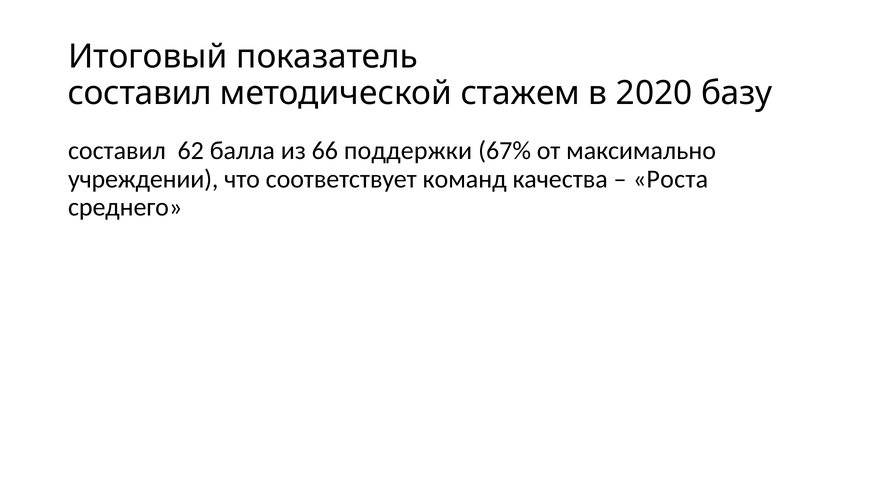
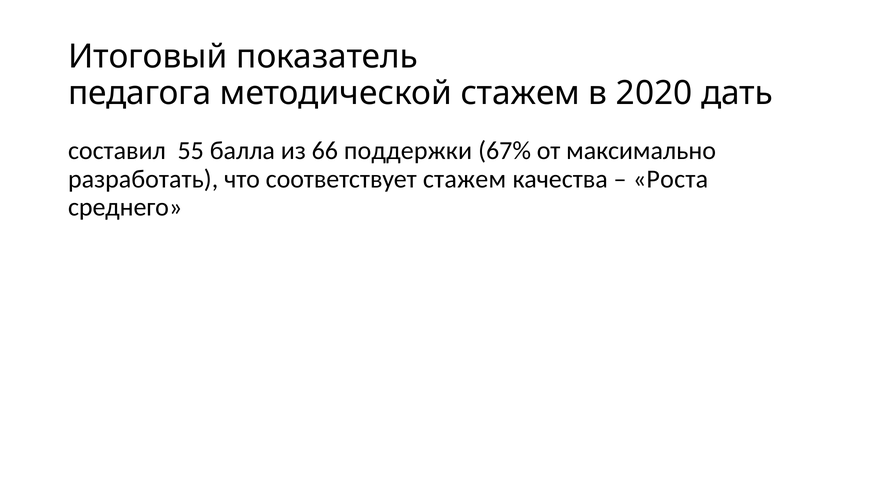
составил: составил -> педагога (140, 93)
базу: базу -> дать (737, 93)
62: 62 -> 55 (191, 151)
учреждении: учреждении -> разработать (143, 179)
соответствует команд: команд -> стажем (465, 179)
